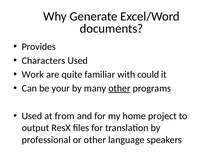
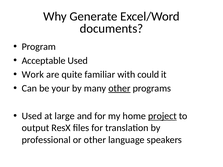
Provides: Provides -> Program (39, 47)
Characters: Characters -> Acceptable (44, 61)
from: from -> large (65, 116)
project underline: none -> present (162, 116)
